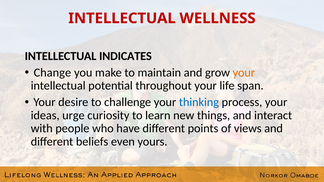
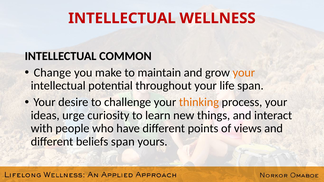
INDICATES: INDICATES -> COMMON (125, 56)
thinking colour: blue -> orange (199, 102)
beliefs even: even -> span (123, 142)
